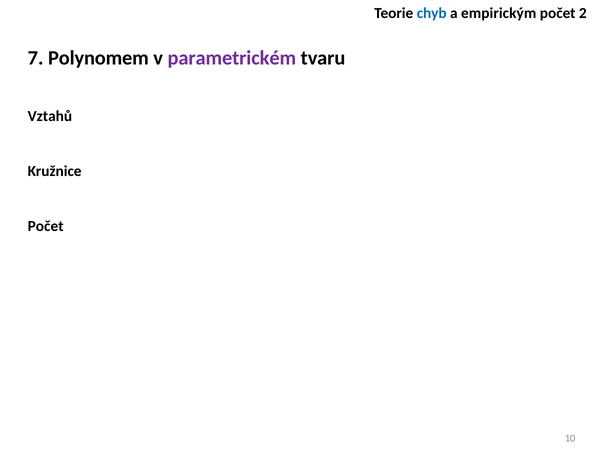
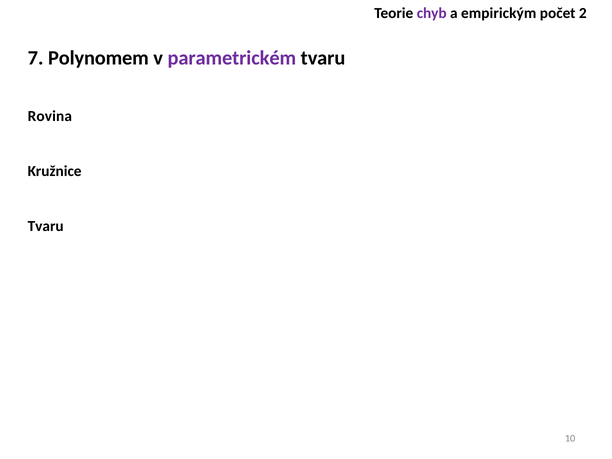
chyb colour: blue -> purple (432, 13)
Vztahů: Vztahů -> Rovina (50, 116)
Počet: Počet -> Tvaru (46, 226)
